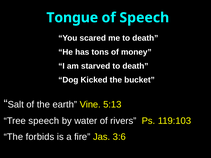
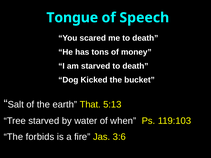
Vine: Vine -> That (90, 105)
Tree speech: speech -> starved (44, 121)
rivers: rivers -> when (123, 121)
